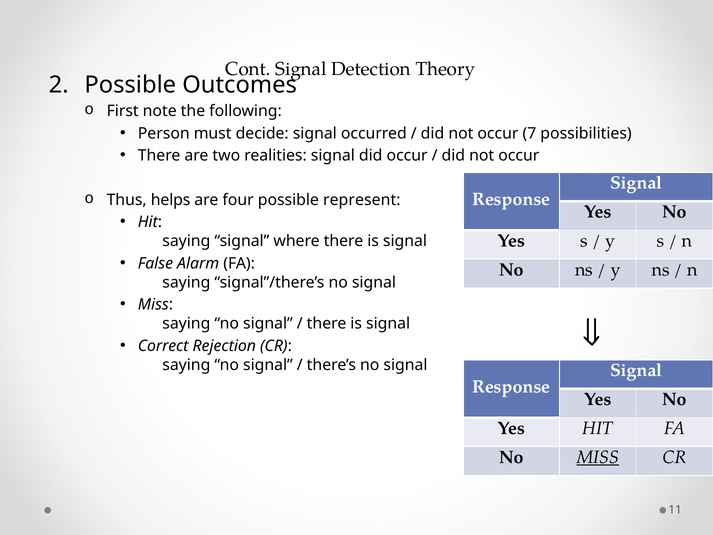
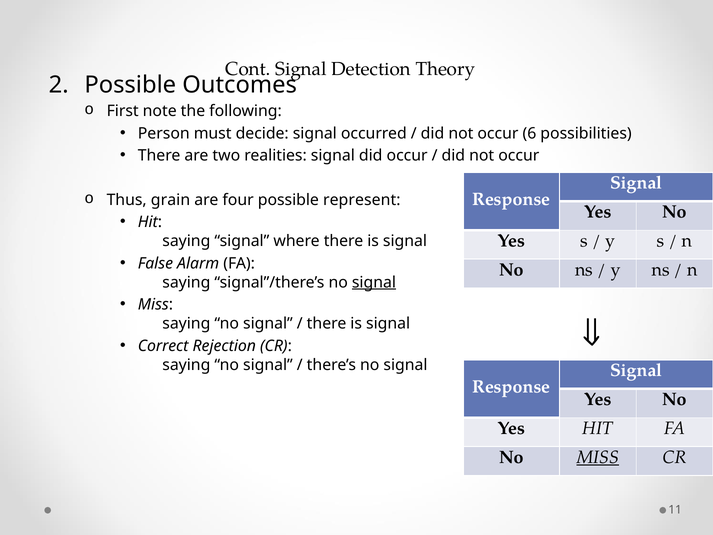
7: 7 -> 6 (529, 133)
helps: helps -> grain (170, 200)
signal underline: none -> present (374, 282)
